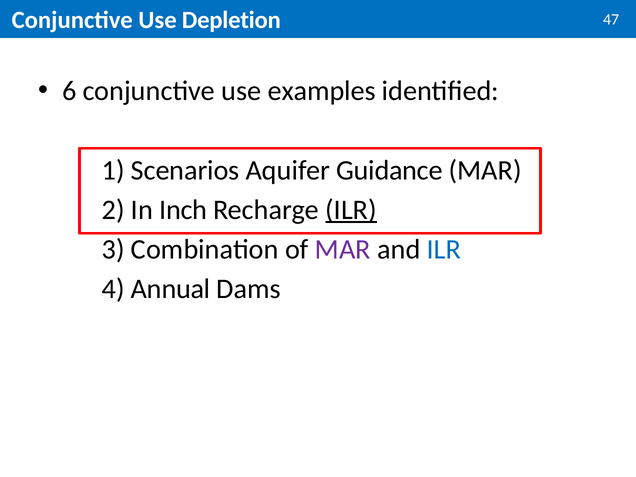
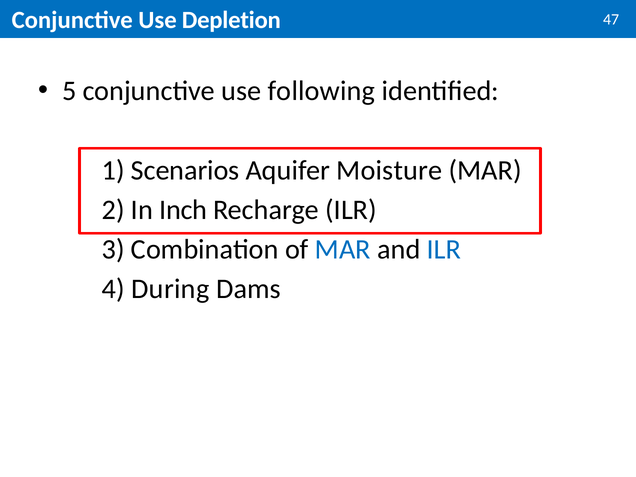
6: 6 -> 5 (69, 91)
examples: examples -> following (321, 91)
Guidance: Guidance -> Moisture (389, 170)
ILR underline: present -> none (351, 210)
MAR colour: purple -> blue (343, 249)
Annual: Annual -> During (170, 289)
